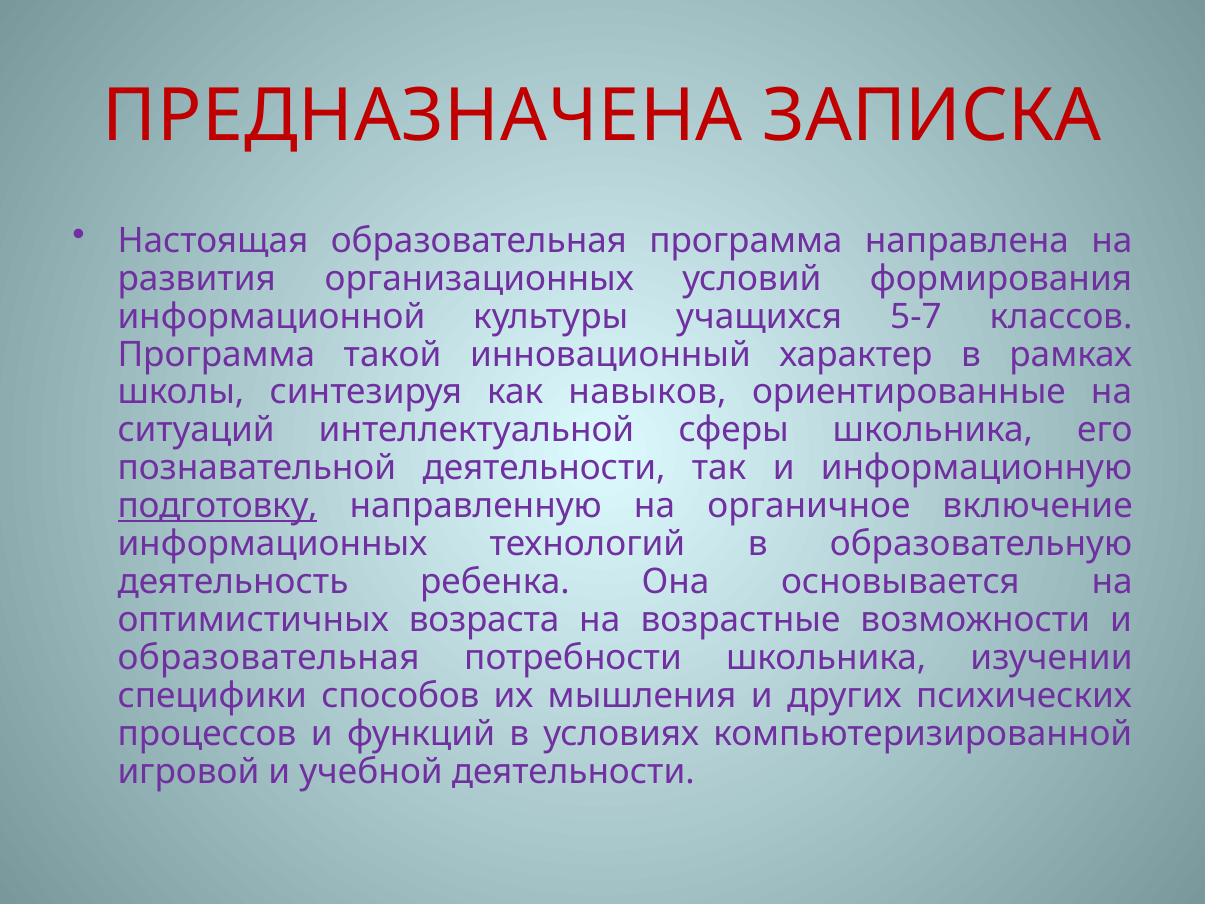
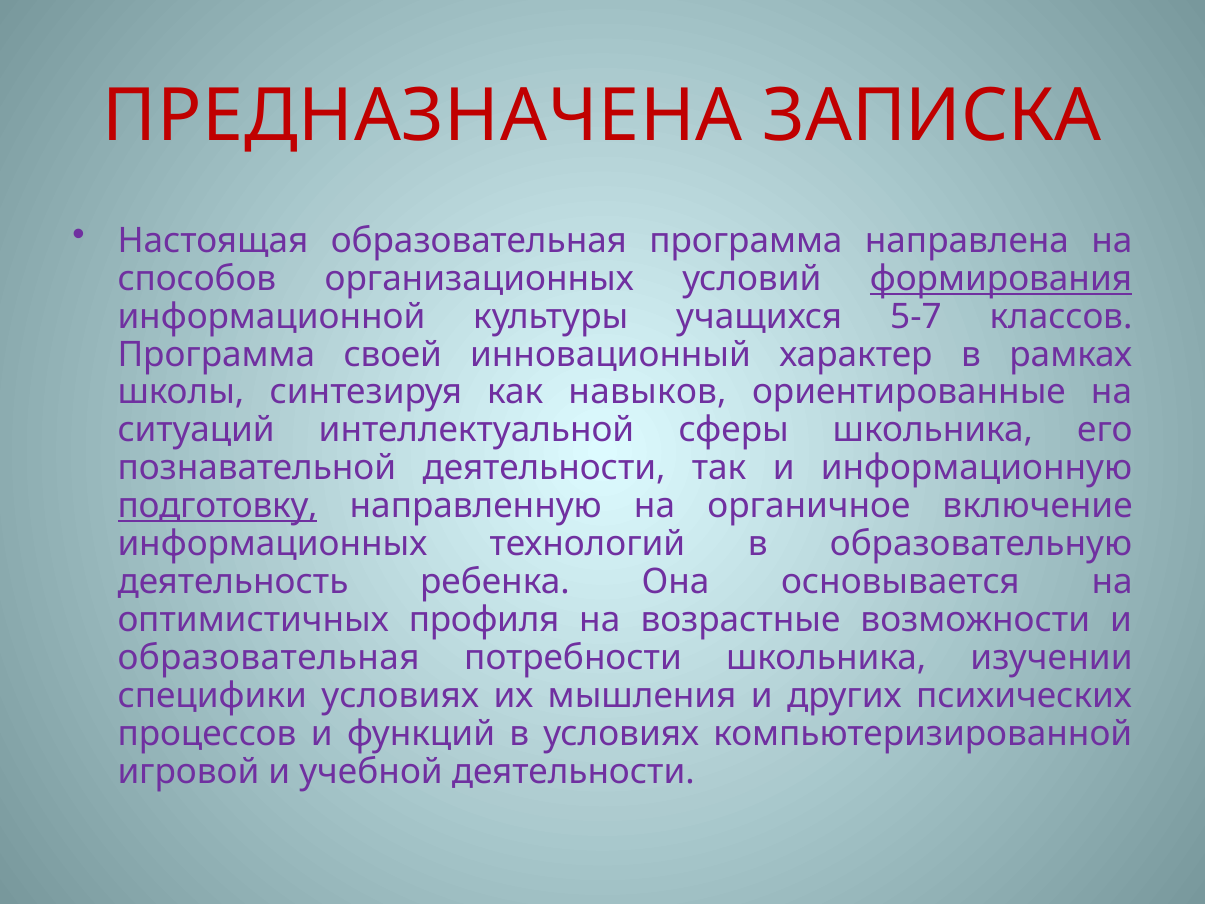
развития: развития -> способов (197, 278)
формирования underline: none -> present (1001, 278)
такой: такой -> своей (393, 354)
возраста: возраста -> профиля (484, 620)
специфики способов: способов -> условиях (400, 696)
